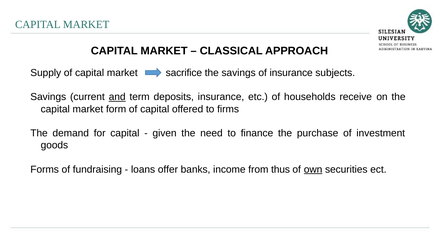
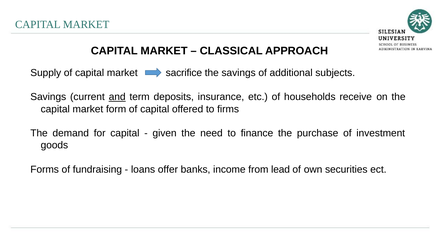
of insurance: insurance -> additional (291, 73)
thus: thus -> lead (281, 170)
own underline: present -> none (313, 170)
